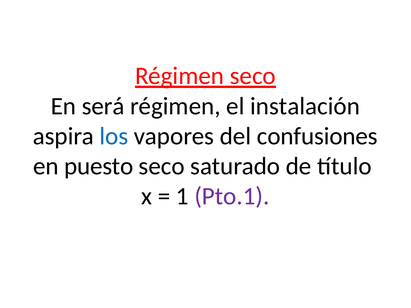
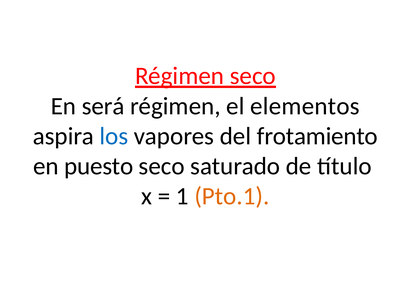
instalación: instalación -> elementos (305, 106)
confusiones: confusiones -> frotamiento (317, 136)
Pto.1 colour: purple -> orange (232, 197)
